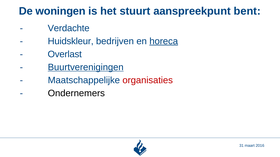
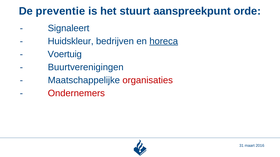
woningen: woningen -> preventie (60, 11)
bent: bent -> orde (247, 11)
Verdachte: Verdachte -> Signaleert (69, 28)
Overlast: Overlast -> Voertuig (65, 54)
Buurtverenigingen underline: present -> none (86, 67)
Ondernemers colour: black -> red (76, 94)
